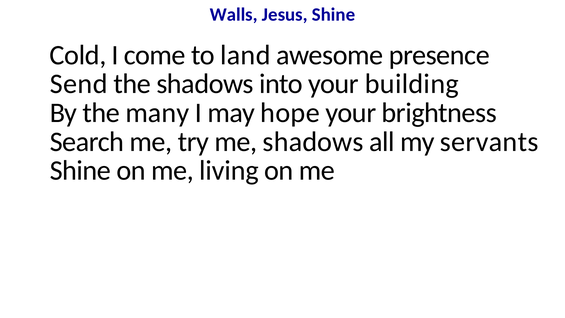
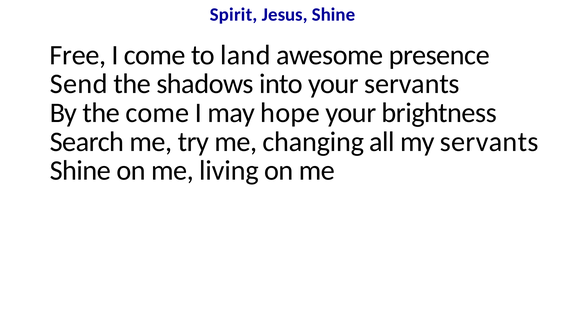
Walls: Walls -> Spirit (234, 15)
Cold: Cold -> Free (78, 55)
your building: building -> servants (412, 84)
the many: many -> come (157, 113)
me shadows: shadows -> changing (313, 142)
